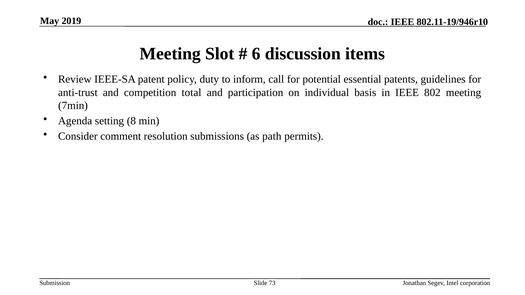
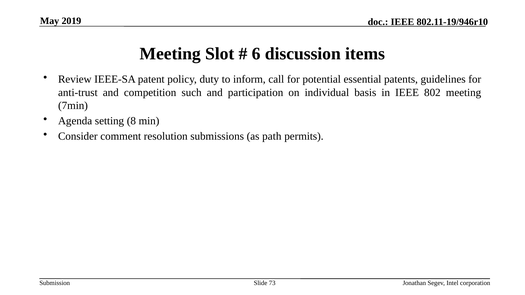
total: total -> such (192, 93)
